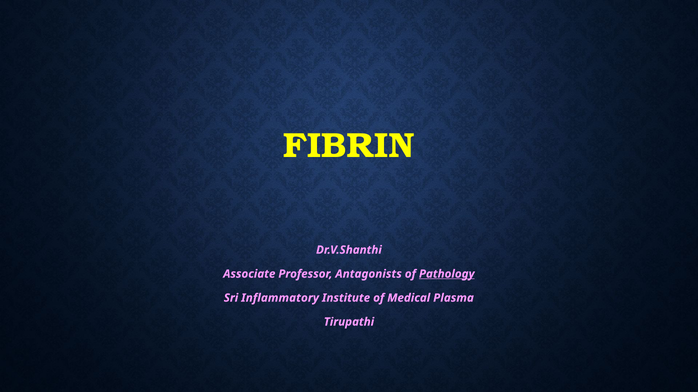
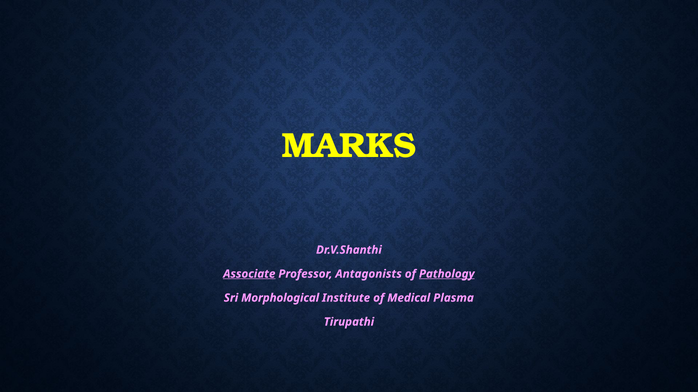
FIBRIN: FIBRIN -> MARKS (349, 146)
Associate underline: none -> present (249, 274)
Inflammatory: Inflammatory -> Morphological (280, 298)
